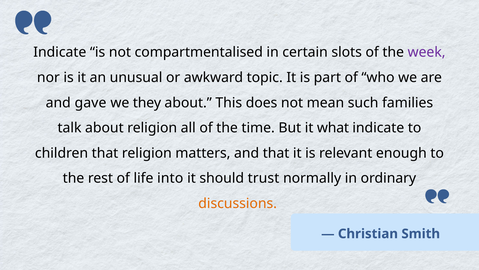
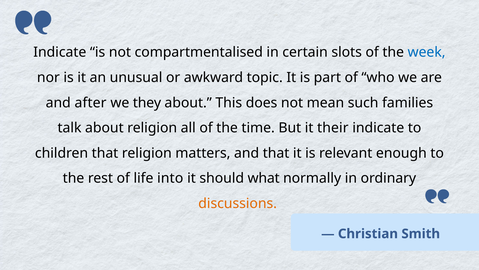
week colour: purple -> blue (427, 52)
gave: gave -> after (91, 103)
what: what -> their (333, 128)
trust: trust -> what (264, 178)
